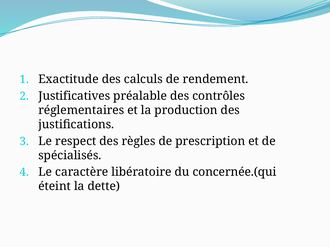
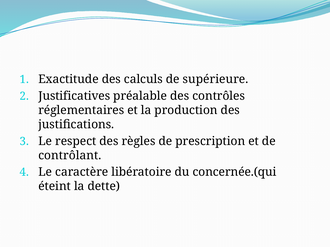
rendement: rendement -> supérieure (216, 79)
spécialisés: spécialisés -> contrôlant (70, 156)
